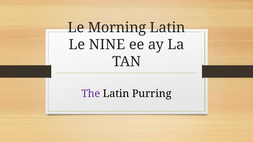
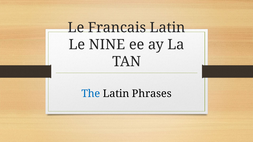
Morning: Morning -> Francais (117, 28)
The colour: purple -> blue (91, 94)
Purring: Purring -> Phrases (152, 94)
